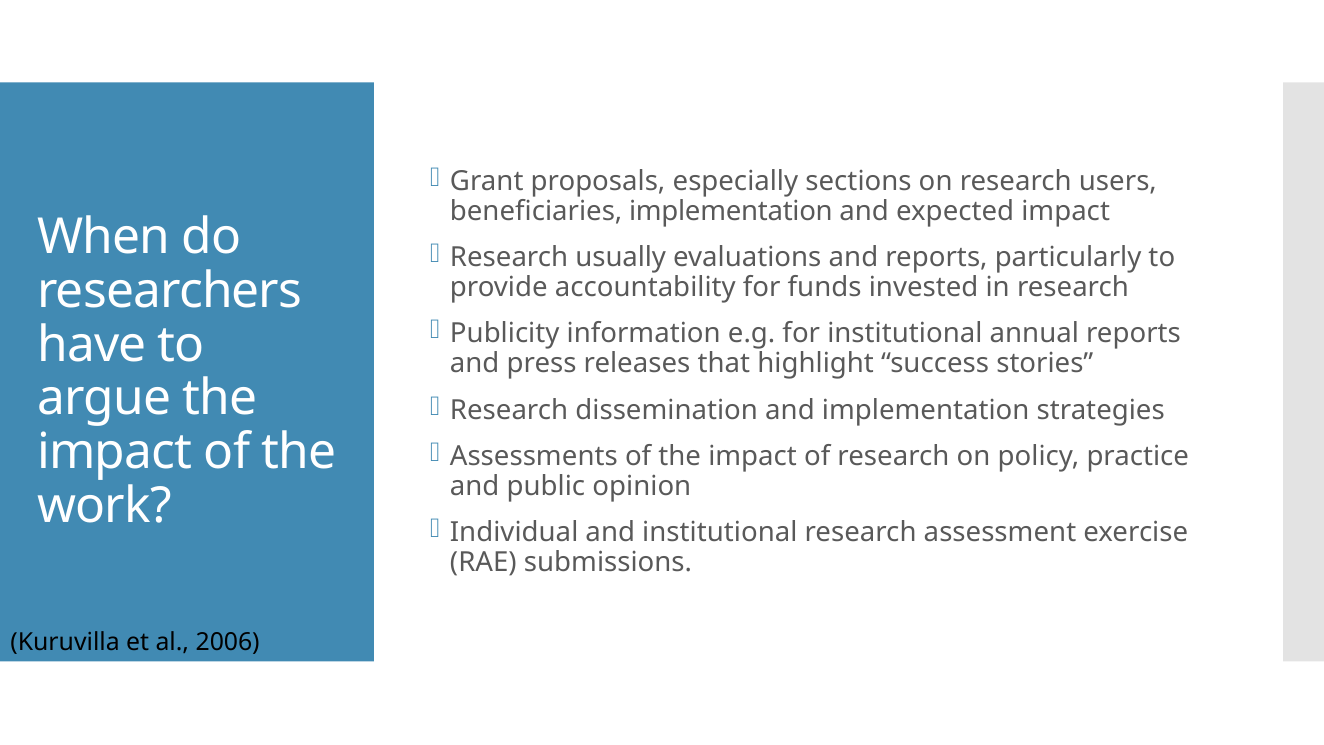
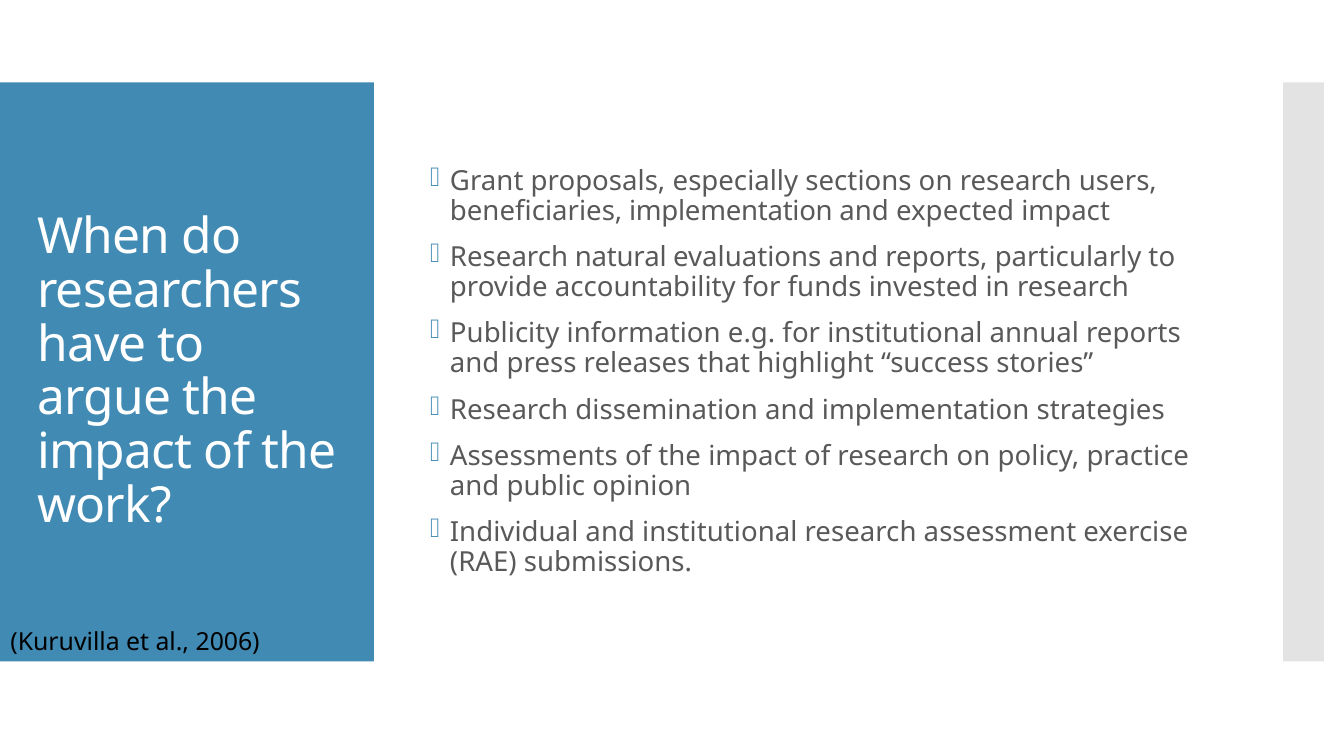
usually: usually -> natural (621, 257)
